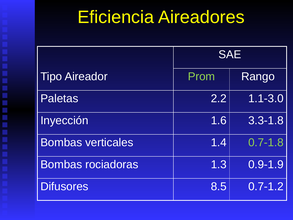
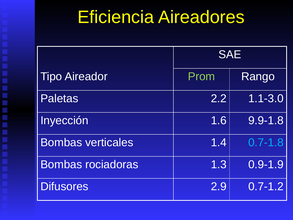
3.3-1.8: 3.3-1.8 -> 9.9-1.8 (266, 120)
0.7-1.8 colour: light green -> light blue (266, 142)
8.5: 8.5 -> 2.9 (219, 186)
